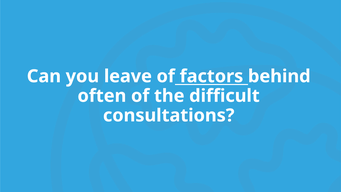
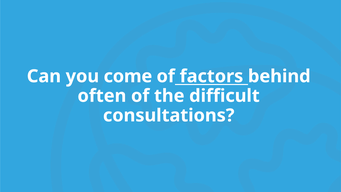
leave: leave -> come (128, 76)
